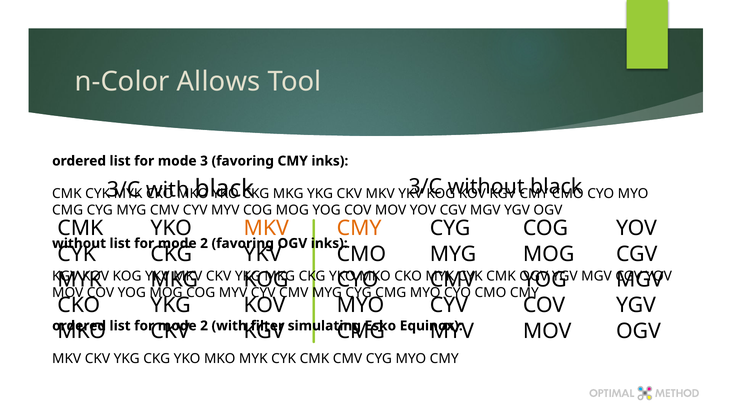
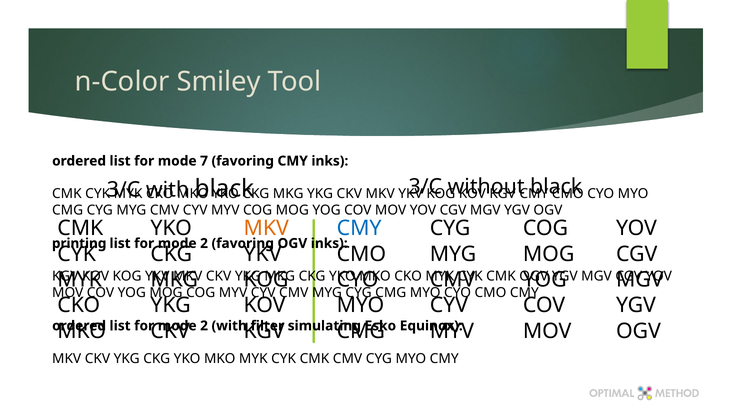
Allows: Allows -> Smiley (219, 82)
3: 3 -> 7 (204, 161)
CMY colour: orange -> blue (359, 228)
without: without -> printing (79, 243)
